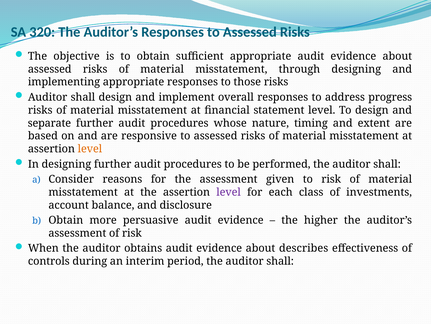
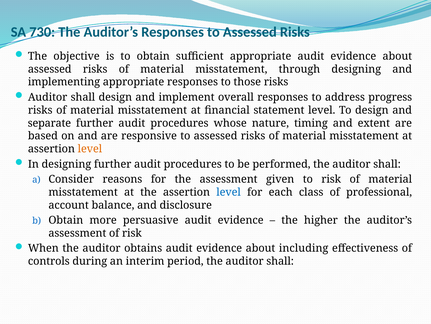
320: 320 -> 730 (42, 32)
level colour: purple -> blue (229, 192)
investments: investments -> professional (379, 192)
describes: describes -> including (304, 248)
